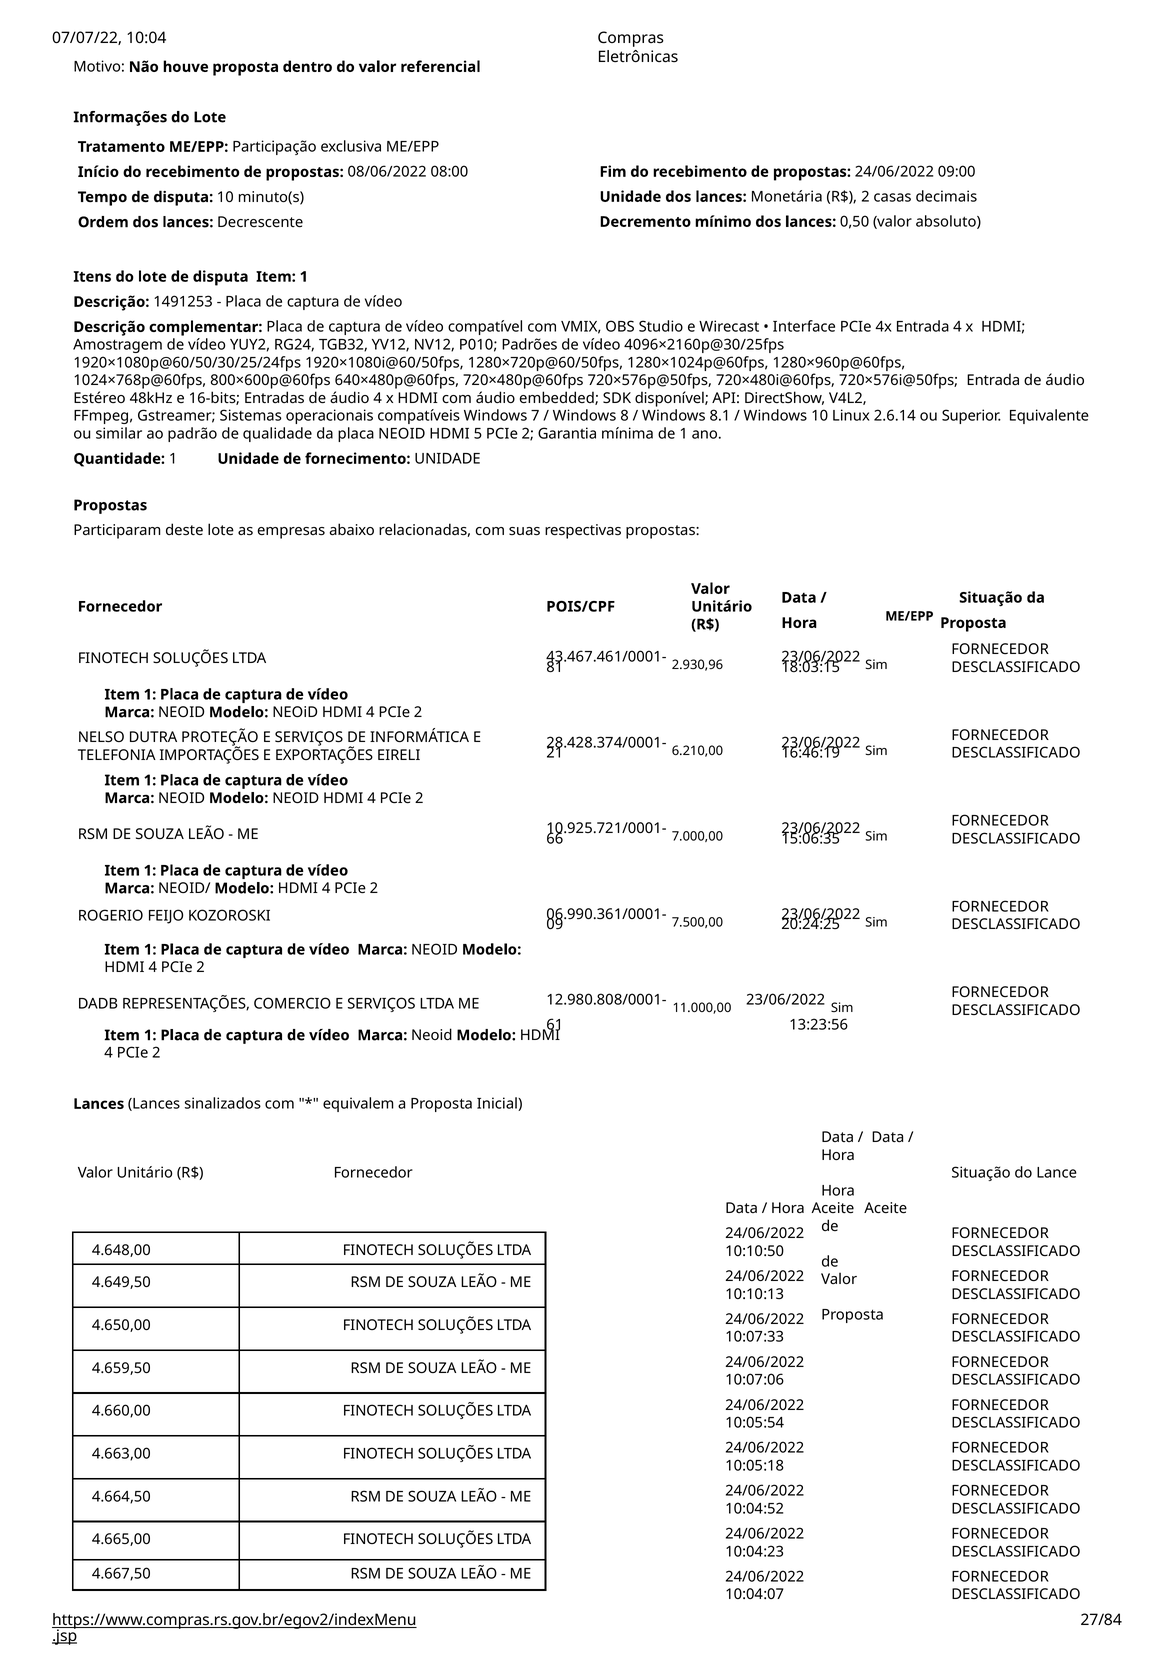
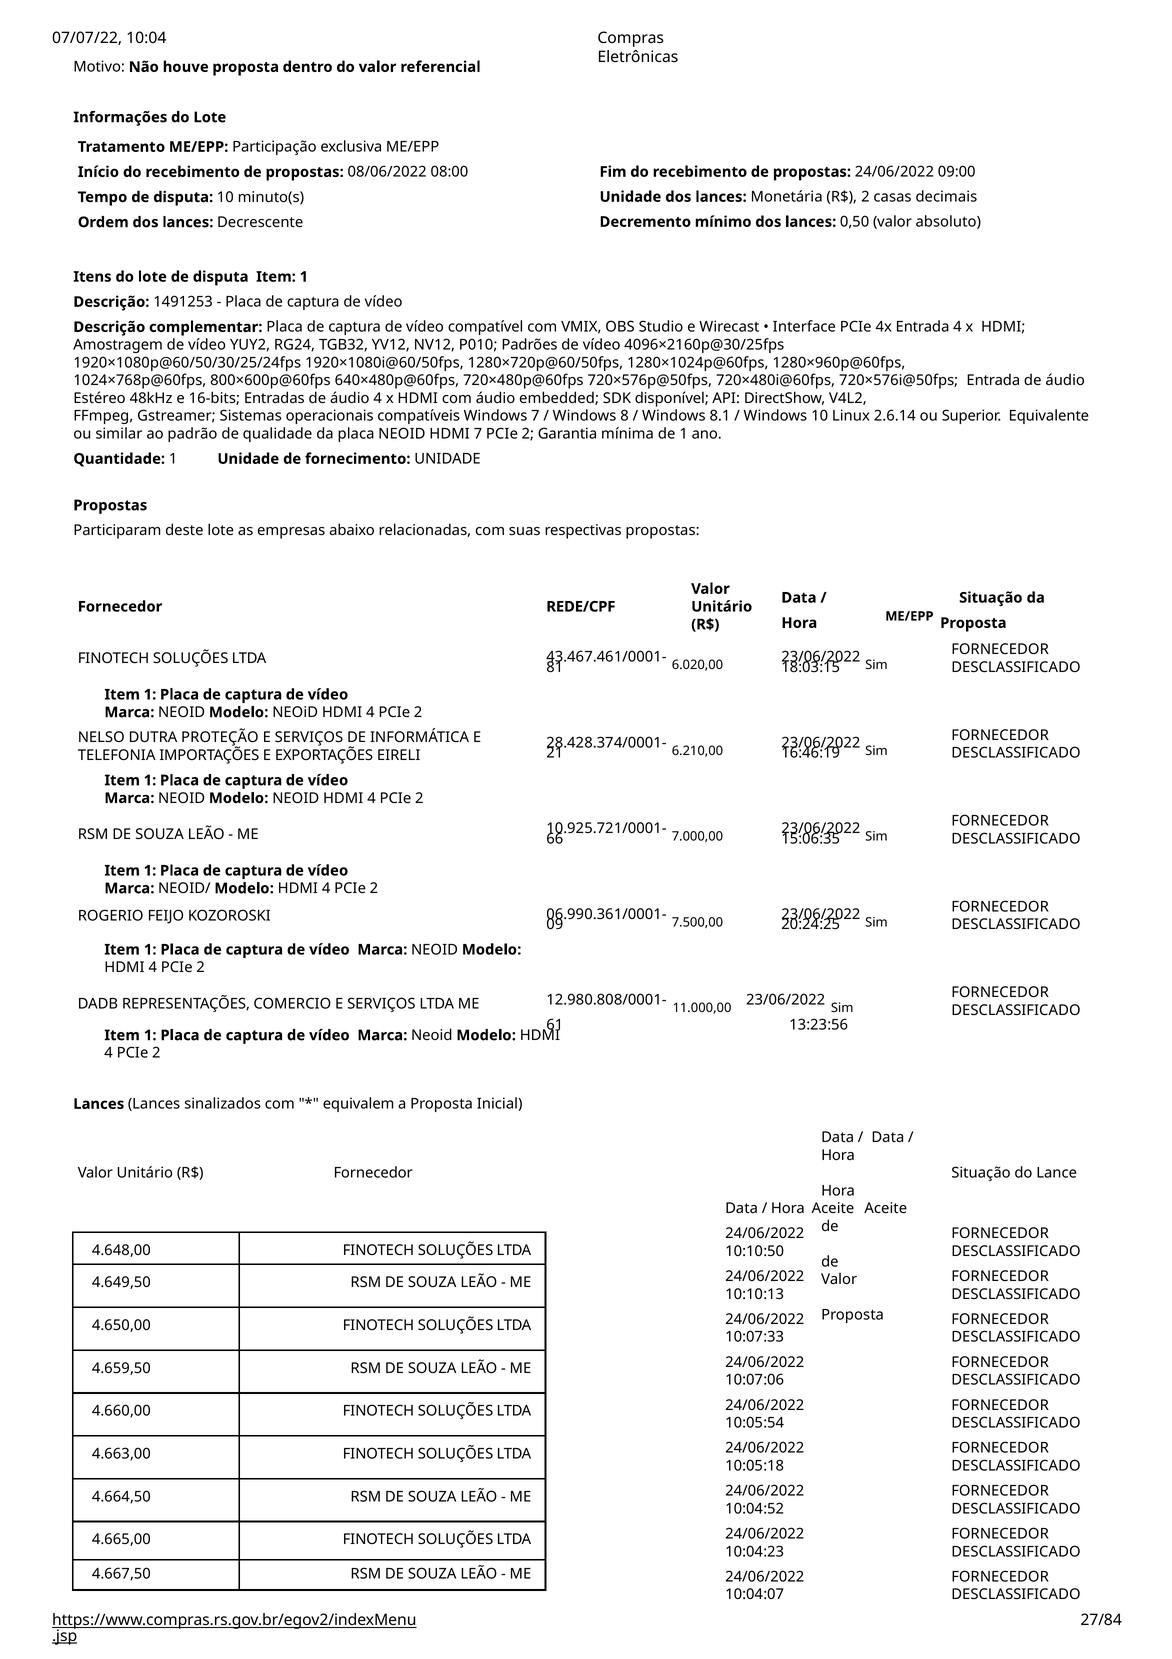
HDMI 5: 5 -> 7 (478, 434)
POIS/CPF: POIS/CPF -> REDE/CPF (581, 607)
2.930,96: 2.930,96 -> 6.020,00 (697, 665)
